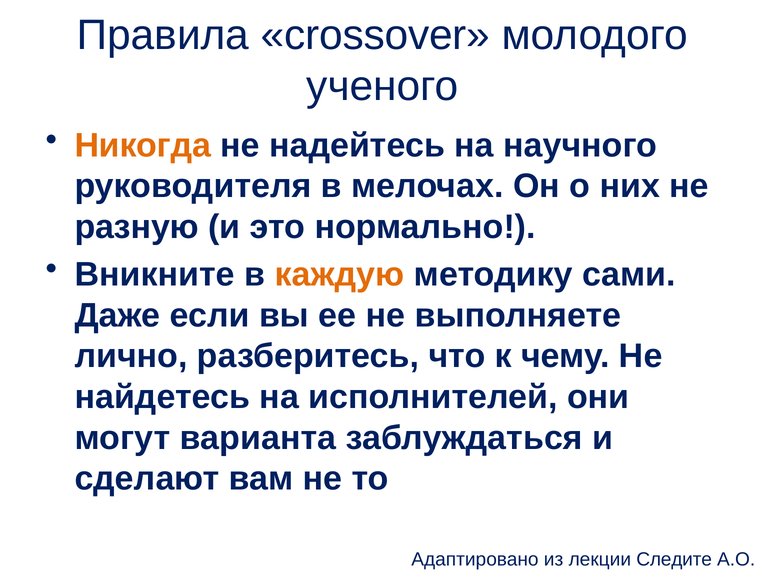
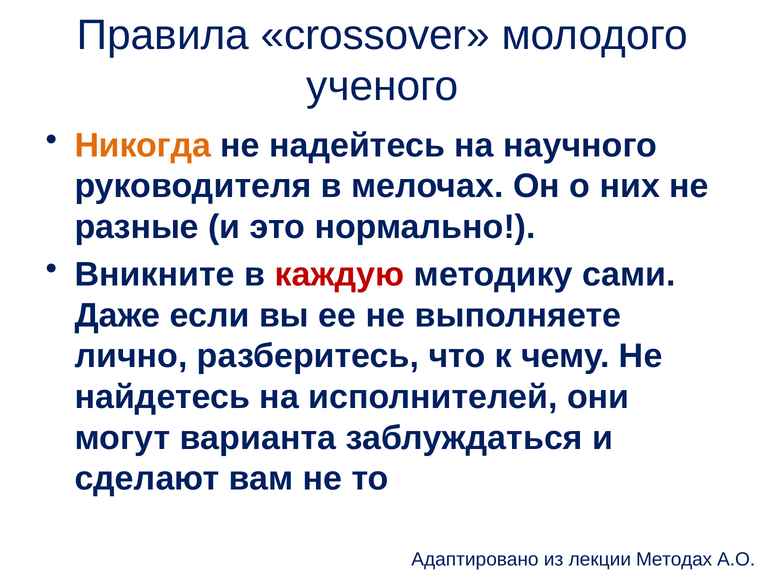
разную: разную -> разные (137, 227)
каждую colour: orange -> red (339, 274)
Следите: Следите -> Методах (674, 559)
